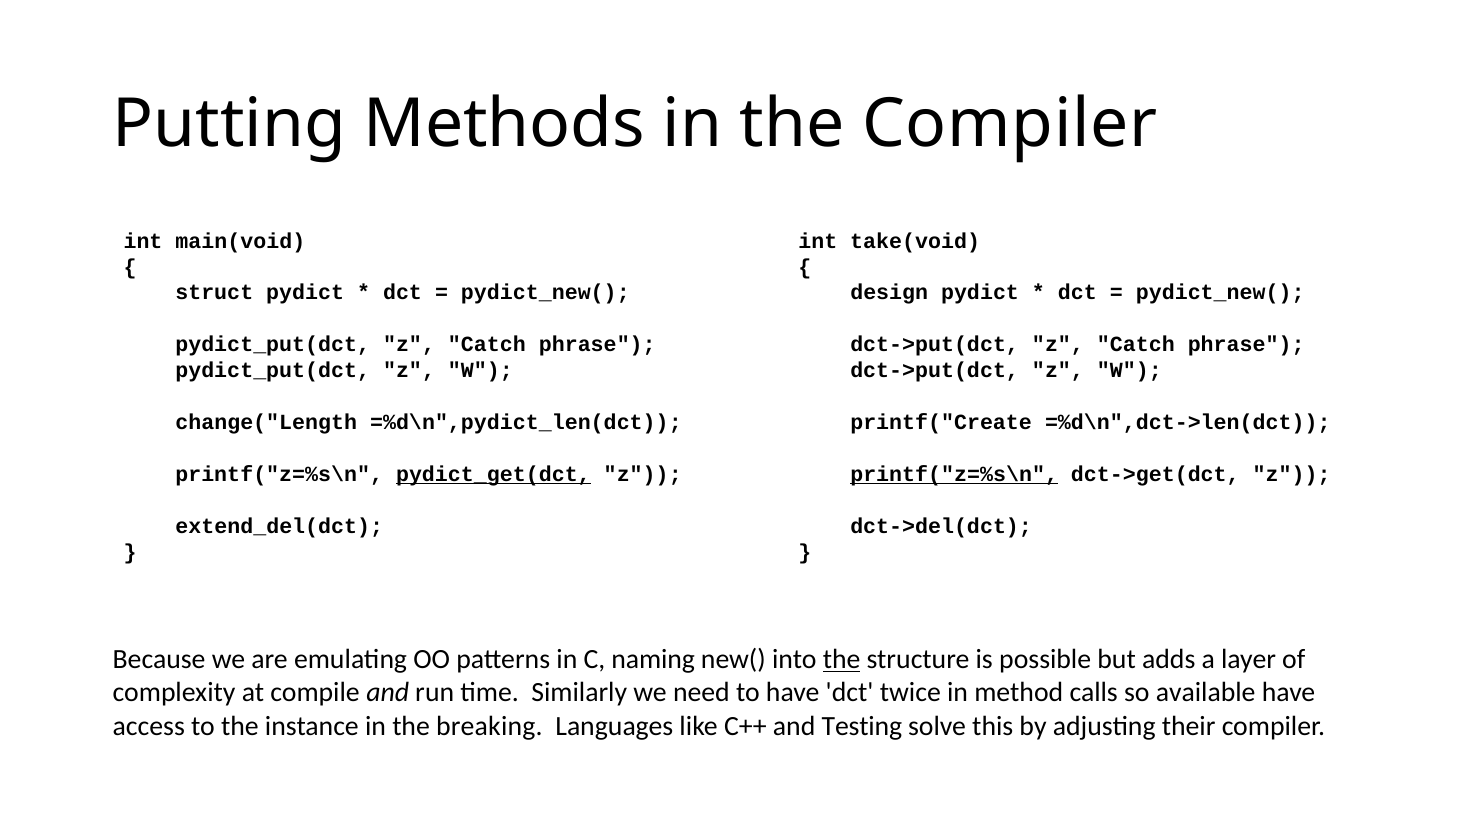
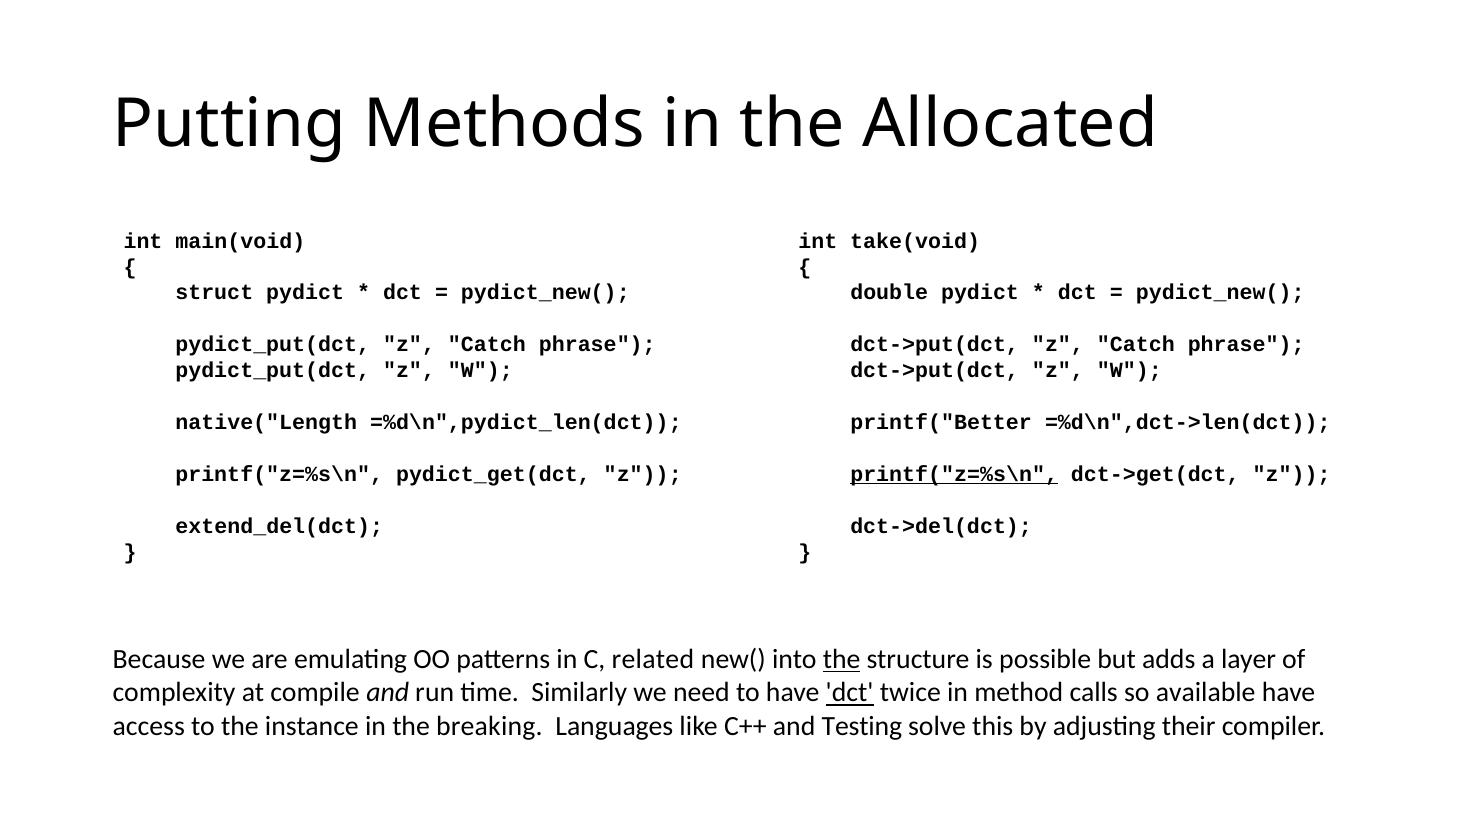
the Compiler: Compiler -> Allocated (1010, 124)
design: design -> double (889, 293)
change("Length: change("Length -> native("Length (266, 423)
printf("Create: printf("Create -> printf("Better (941, 423)
pydict_get(dct underline: present -> none (493, 474)
naming: naming -> related (653, 659)
dct underline: none -> present (850, 693)
